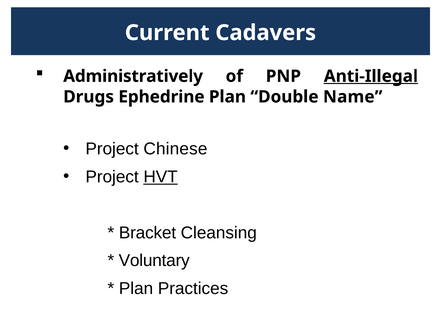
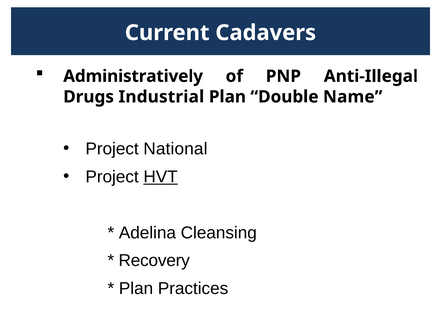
Anti-Illegal underline: present -> none (371, 76)
Ephedrine: Ephedrine -> Industrial (161, 97)
Chinese: Chinese -> National (175, 149)
Bracket: Bracket -> Adelina (147, 233)
Voluntary: Voluntary -> Recovery (154, 260)
